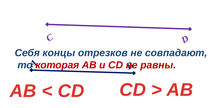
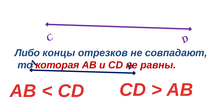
Себя: Себя -> Либо (27, 53)
